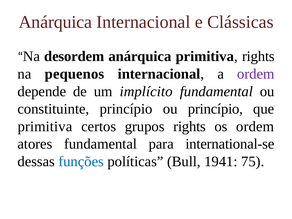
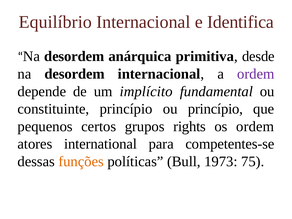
Anárquica: Anárquica -> Equilíbrio (55, 22)
Clássicas: Clássicas -> Identifica (241, 22)
primitiva rights: rights -> desde (258, 56)
pequenos: pequenos -> desordem (75, 74)
primitiva: primitiva -> pequenos (45, 126)
atores fundamental: fundamental -> international (101, 144)
international-se: international-se -> competentes-se (230, 144)
funções colour: blue -> orange (81, 161)
1941: 1941 -> 1973 (221, 161)
